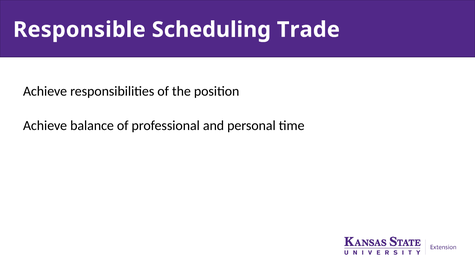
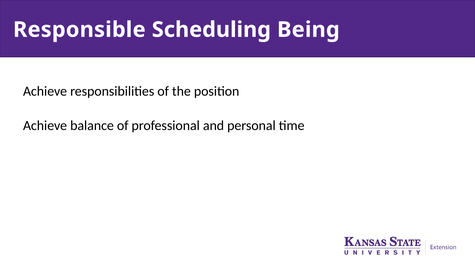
Trade: Trade -> Being (308, 30)
